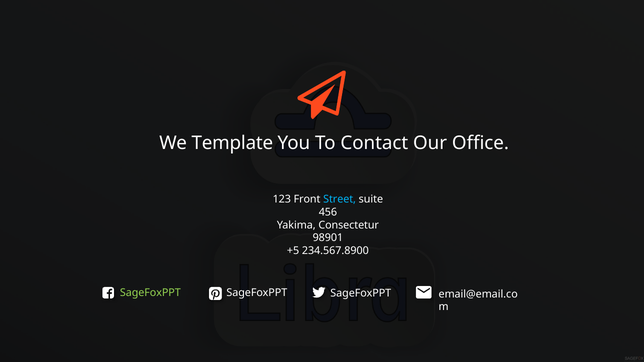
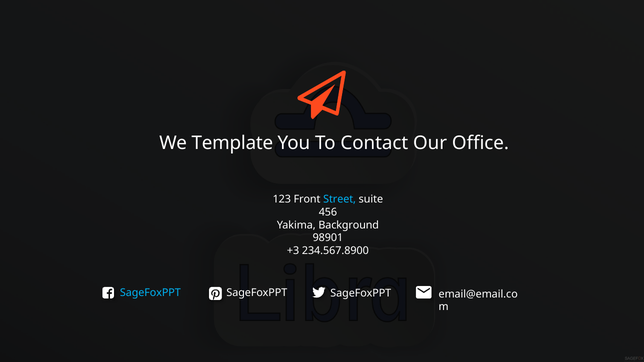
Consectetur: Consectetur -> Background (349, 225)
+5: +5 -> +3 (293, 251)
SageFoxPPT colour: light green -> light blue (150, 293)
